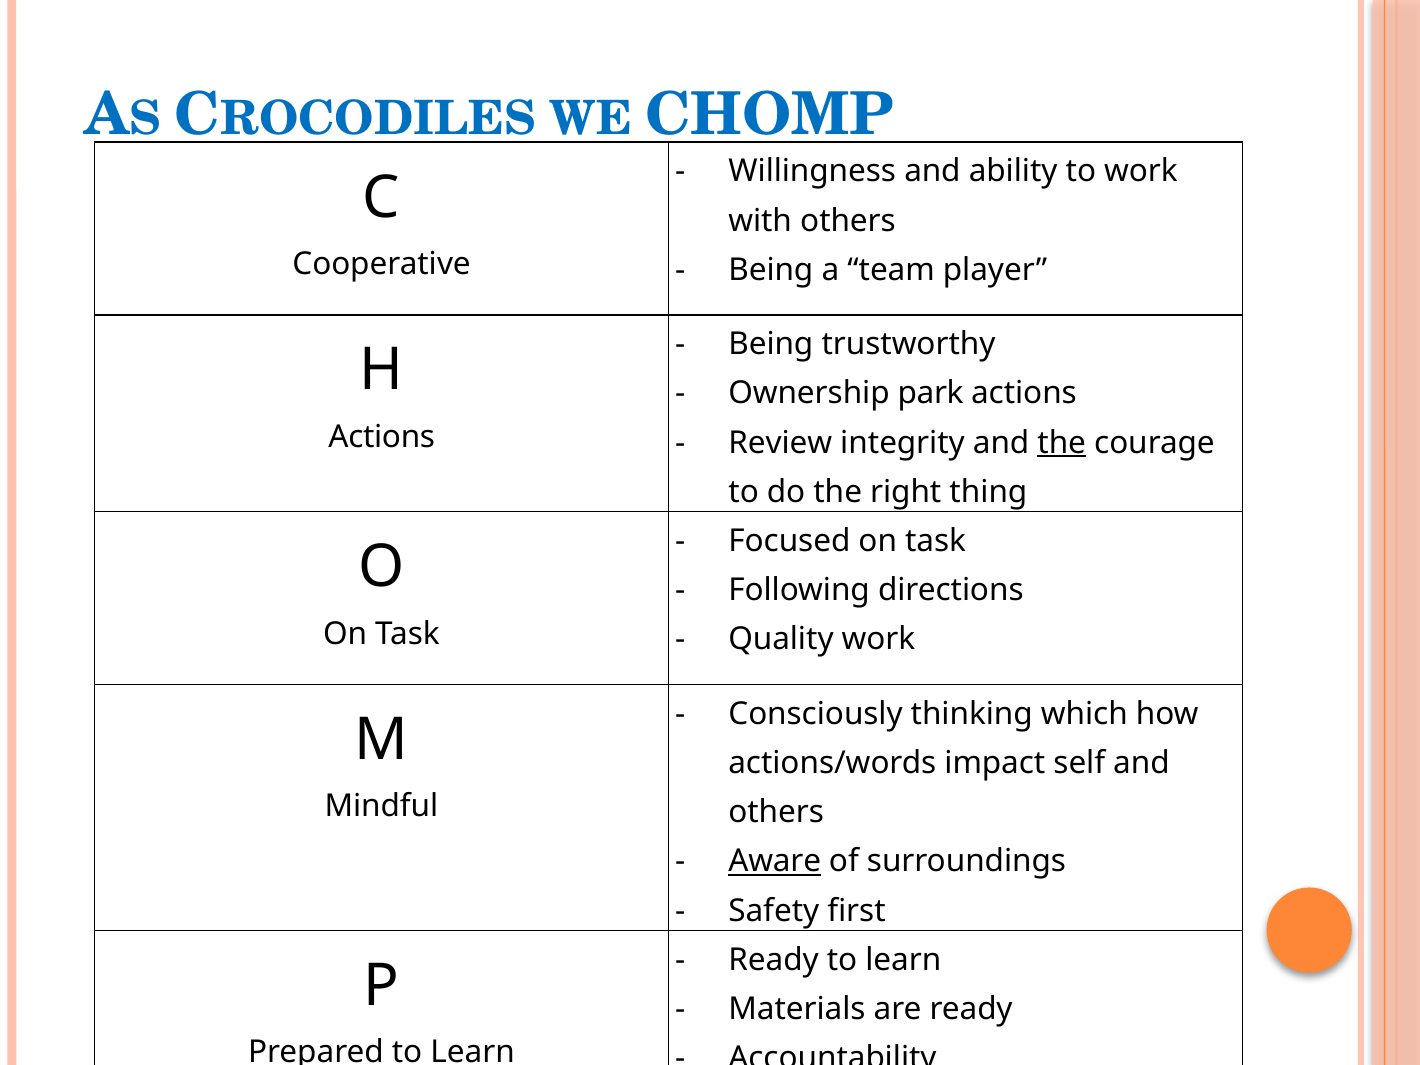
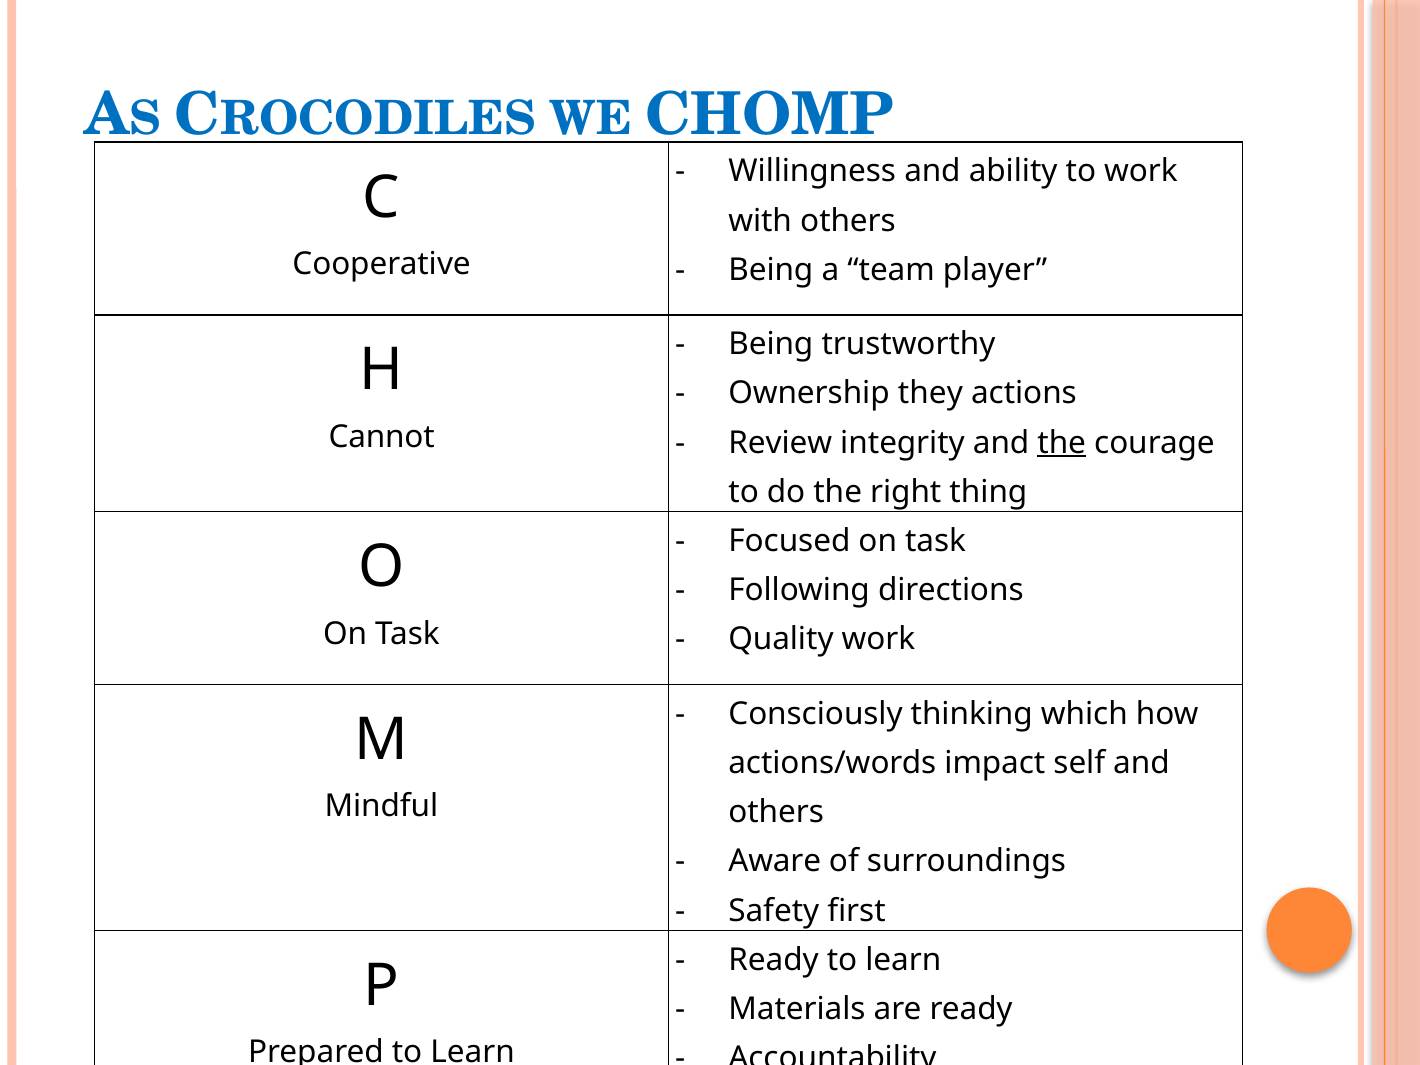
park: park -> they (930, 394)
Actions: Actions -> Cannot (382, 437)
Aware underline: present -> none (775, 861)
